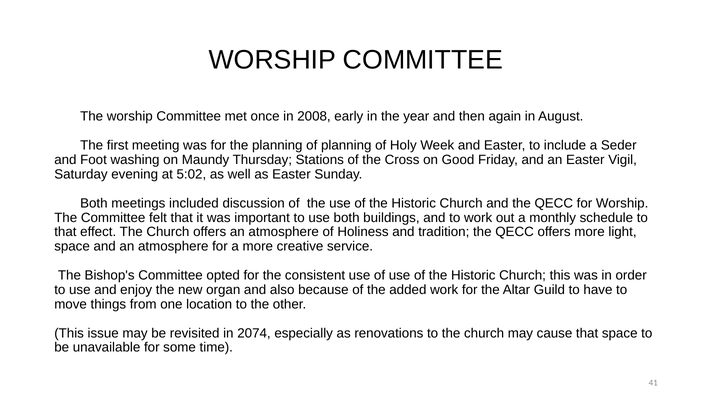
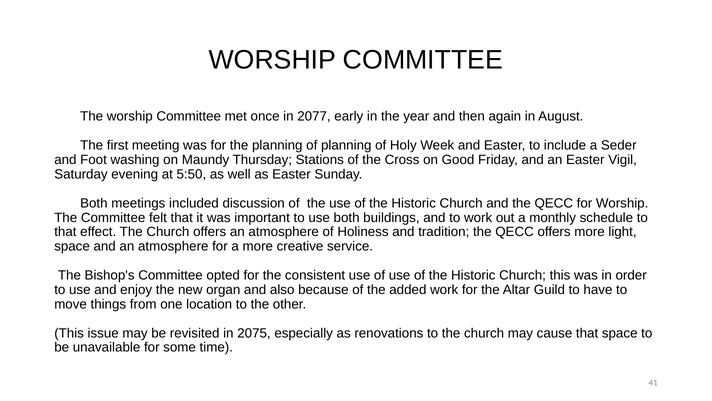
2008: 2008 -> 2077 (314, 116)
5:02: 5:02 -> 5:50 (191, 174)
2074: 2074 -> 2075 (254, 333)
